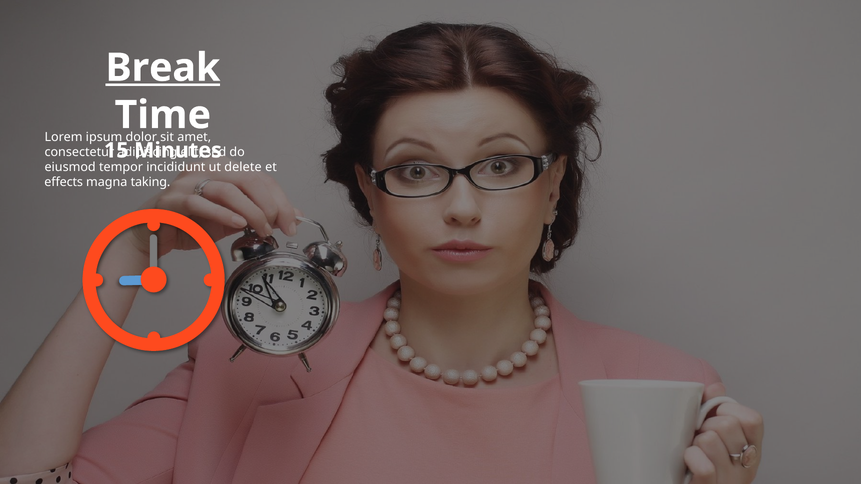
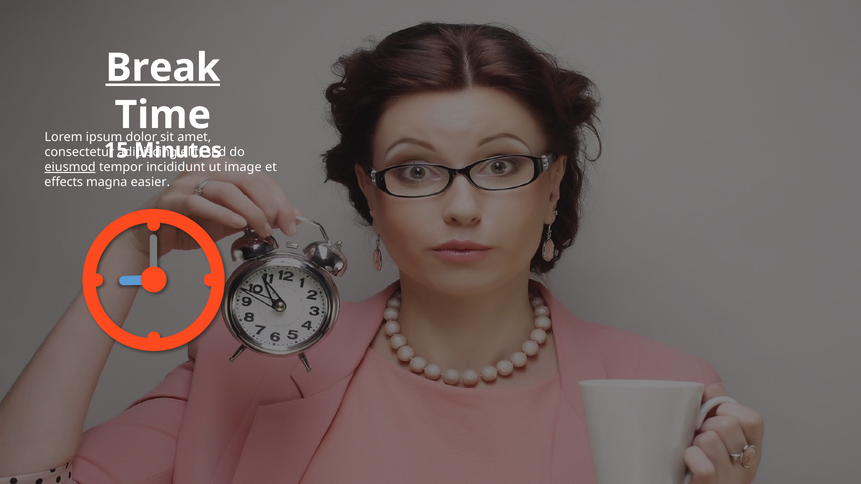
eiusmod underline: none -> present (70, 167)
delete: delete -> image (243, 167)
taking: taking -> easier (150, 182)
